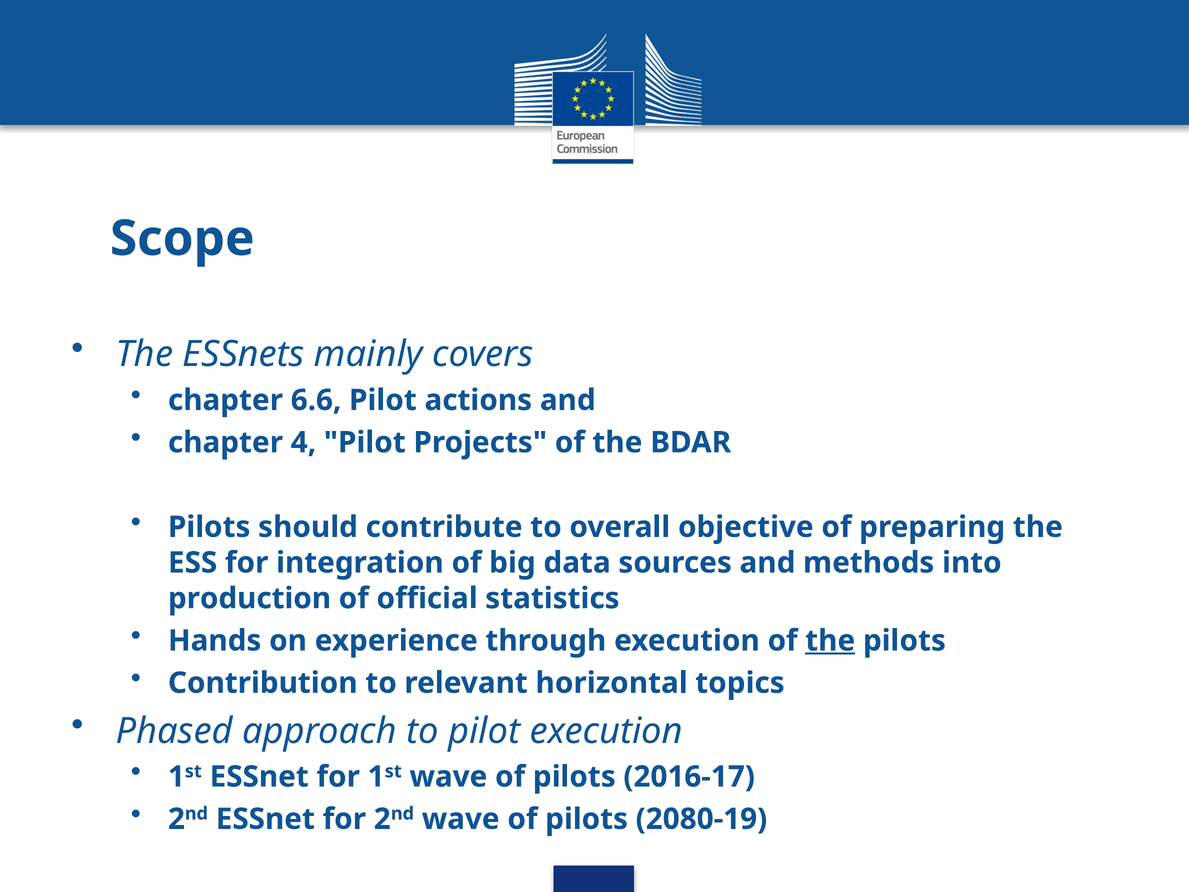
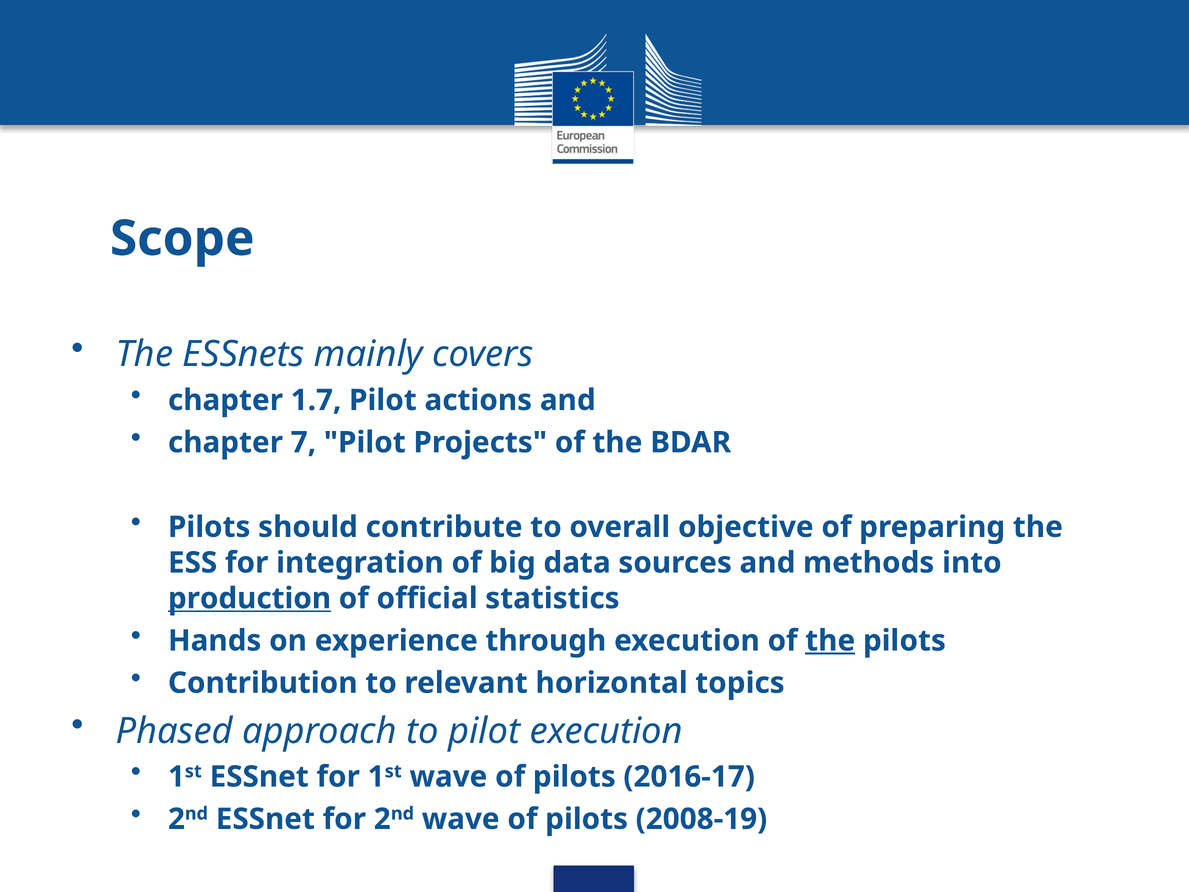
6.6: 6.6 -> 1.7 (316, 400)
4: 4 -> 7 (303, 442)
production underline: none -> present (250, 598)
2080-19: 2080-19 -> 2008-19 (701, 819)
